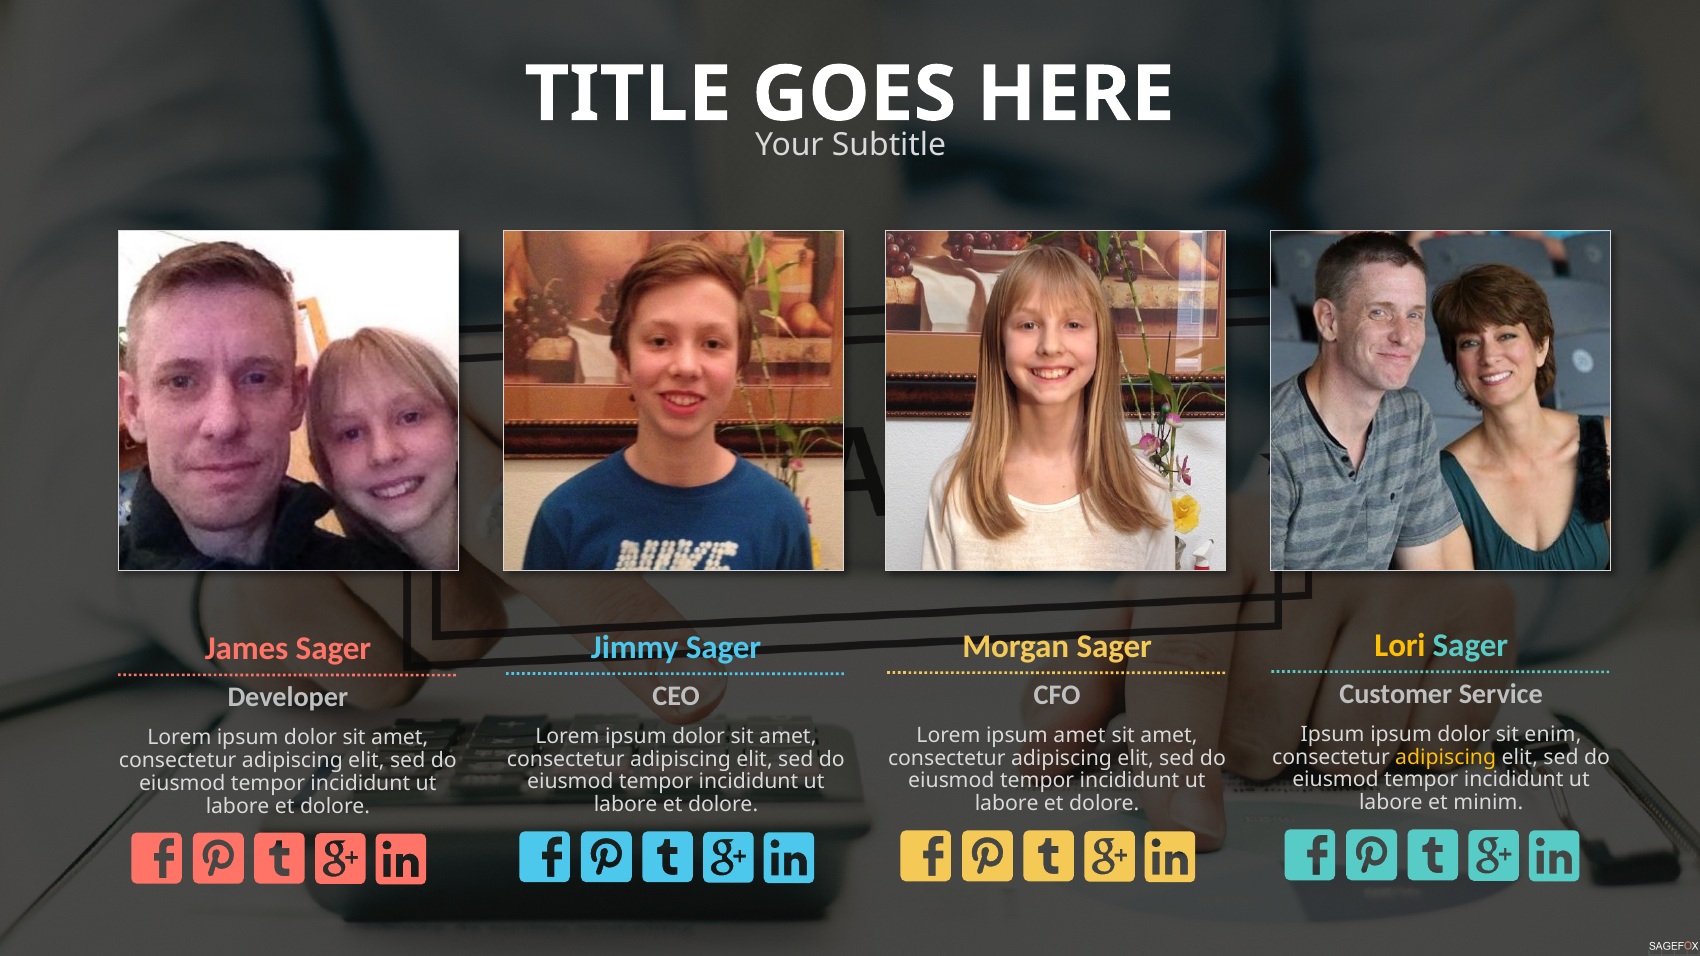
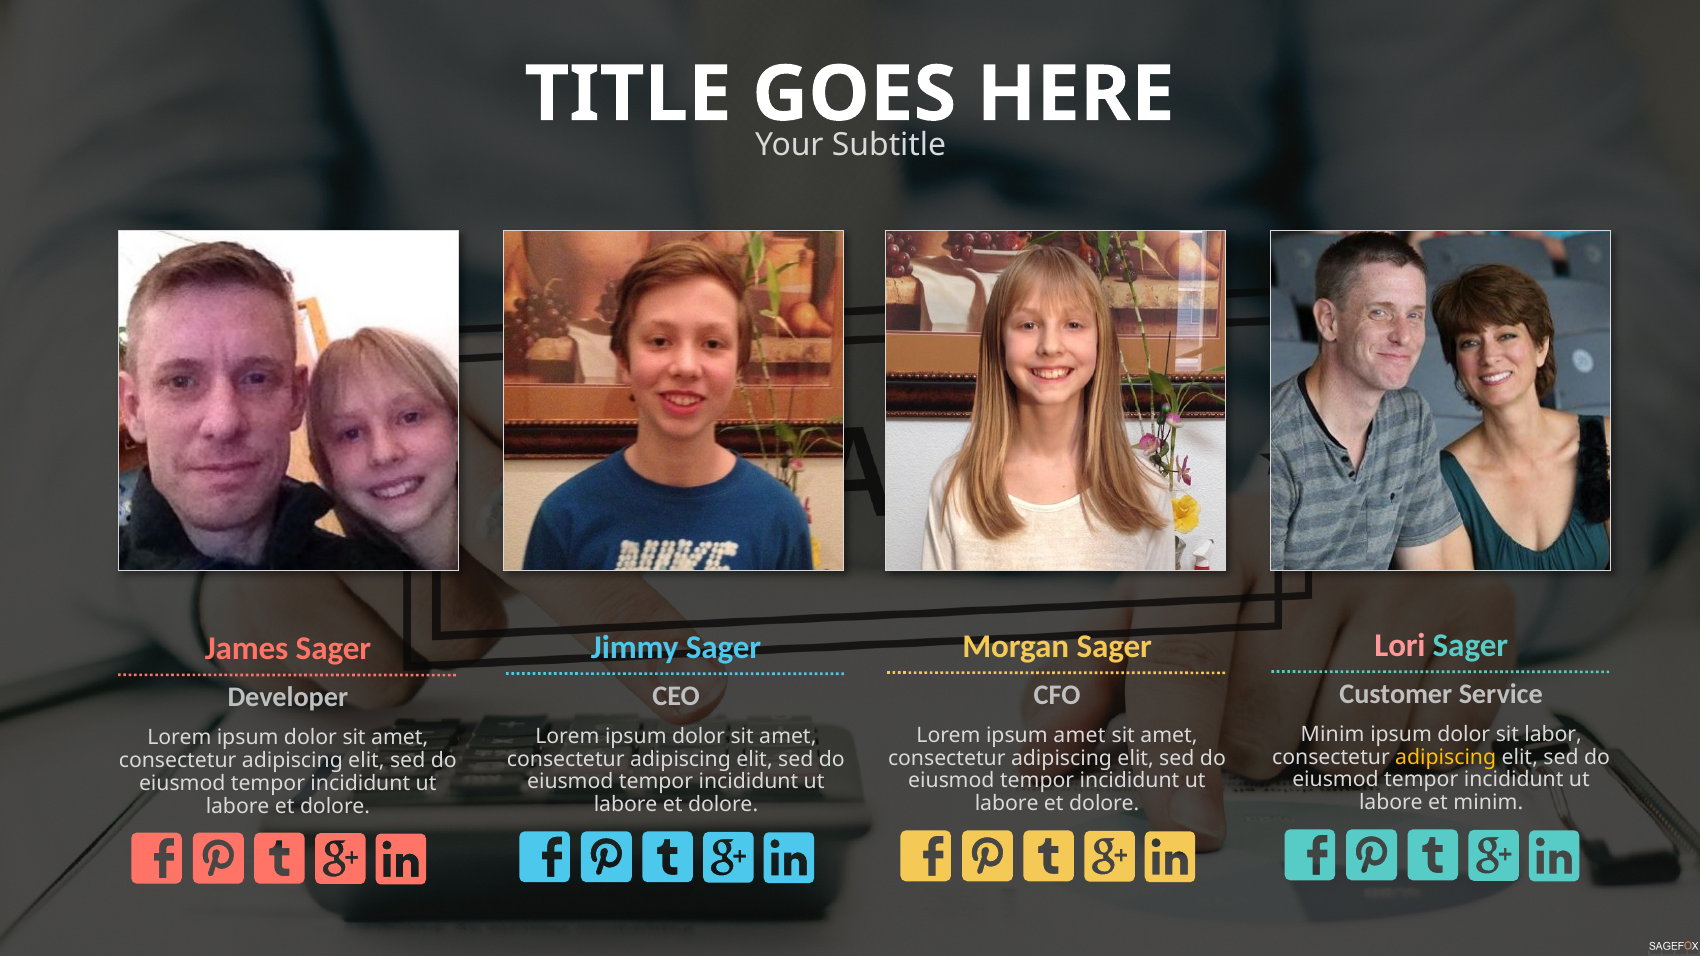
Lori colour: yellow -> pink (1400, 645)
Ipsum: Ipsum -> Minim (1333, 734)
enim: enim -> labor (1553, 734)
